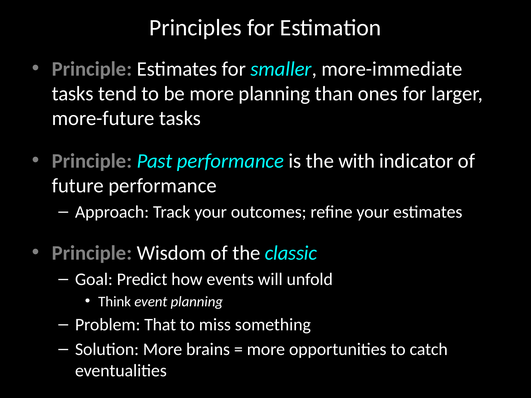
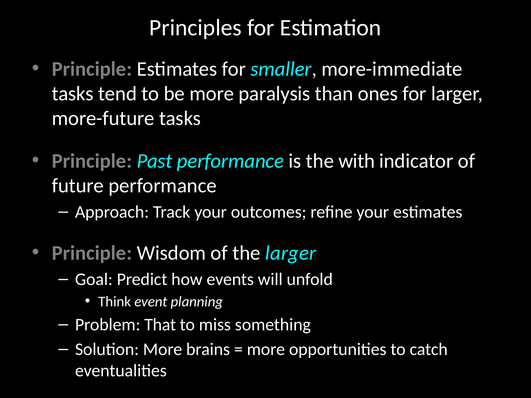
more planning: planning -> paralysis (274, 94)
the classic: classic -> larger (291, 253)
